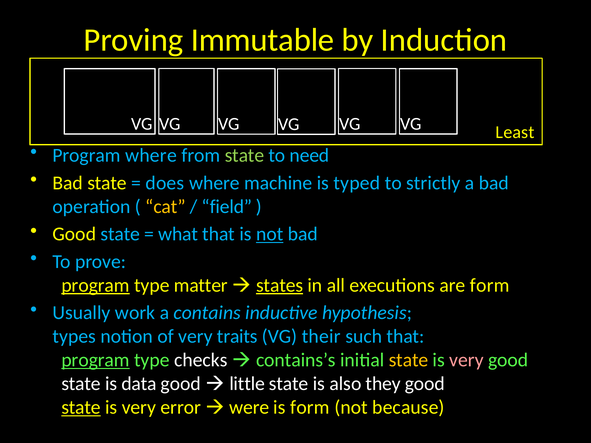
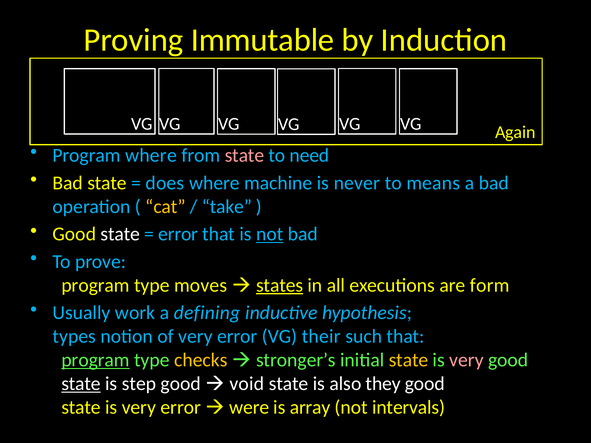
Least: Least -> Again (515, 132)
state colour: light green -> pink (244, 155)
typed: typed -> never (357, 183)
strictly: strictly -> means (433, 183)
field: field -> take (227, 207)
state colour: light blue -> white (120, 234)
what: what -> error (178, 234)
program underline: present -> none (96, 285)
matter: matter -> moves (201, 285)
contains: contains -> defining (207, 313)
of very traits: traits -> error (237, 337)
checks colour: white -> yellow (201, 360)
contains’s: contains’s -> stronger’s (296, 360)
state underline: none -> present (81, 384)
data: data -> step (139, 384)
little: little -> void (247, 384)
state underline: present -> none (81, 408)
is form: form -> array (310, 408)
because: because -> intervals (409, 408)
